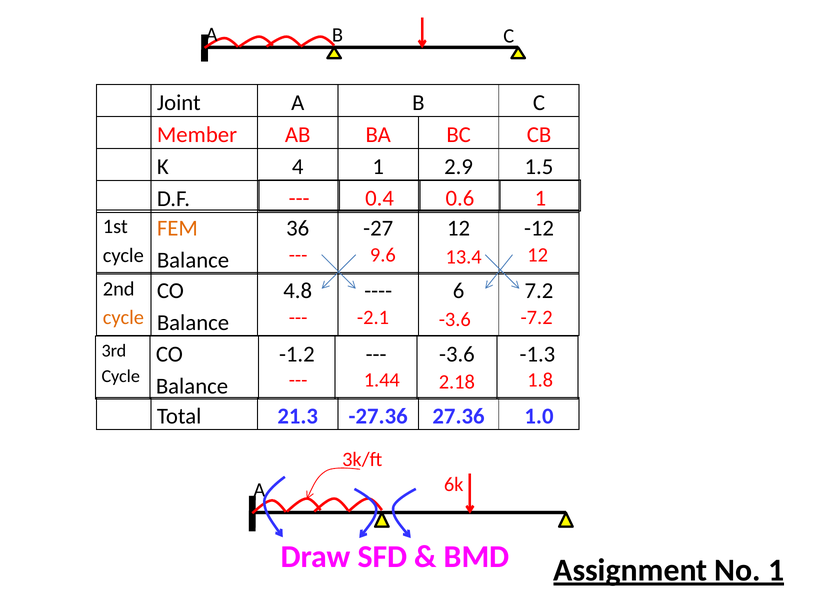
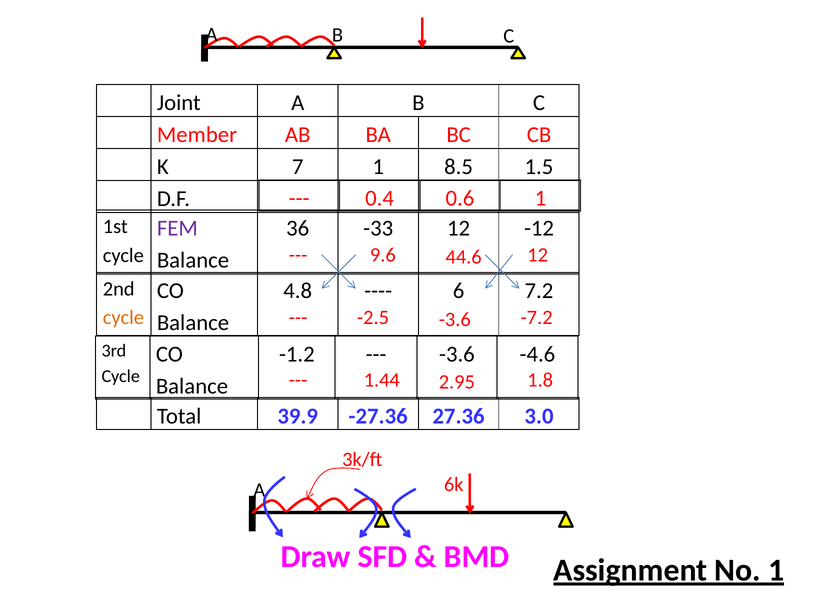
4: 4 -> 7 (298, 167)
2.9: 2.9 -> 8.5 (459, 167)
FEM colour: orange -> purple (177, 229)
-27: -27 -> -33 (378, 229)
13.4: 13.4 -> 44.6 (464, 257)
-2.1: -2.1 -> -2.5 (373, 318)
-1.3: -1.3 -> -4.6 (537, 355)
2.18: 2.18 -> 2.95 (457, 382)
21.3: 21.3 -> 39.9 (298, 416)
1.0: 1.0 -> 3.0 (539, 416)
